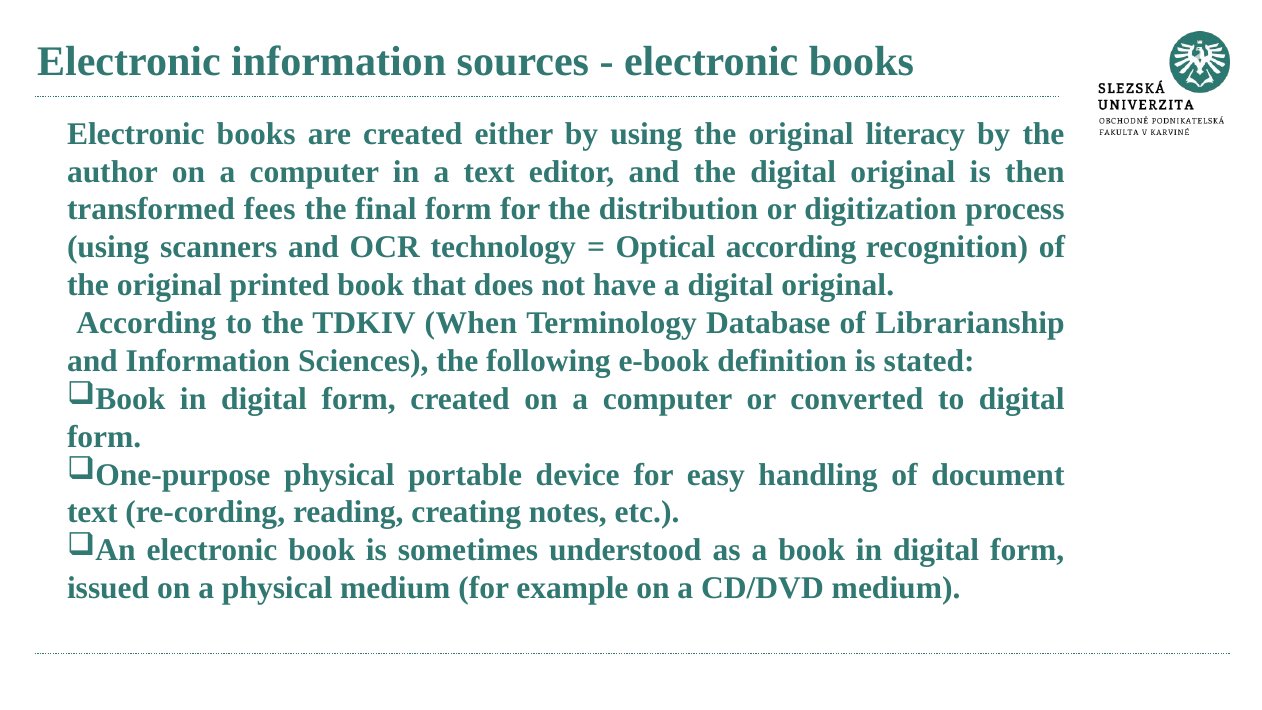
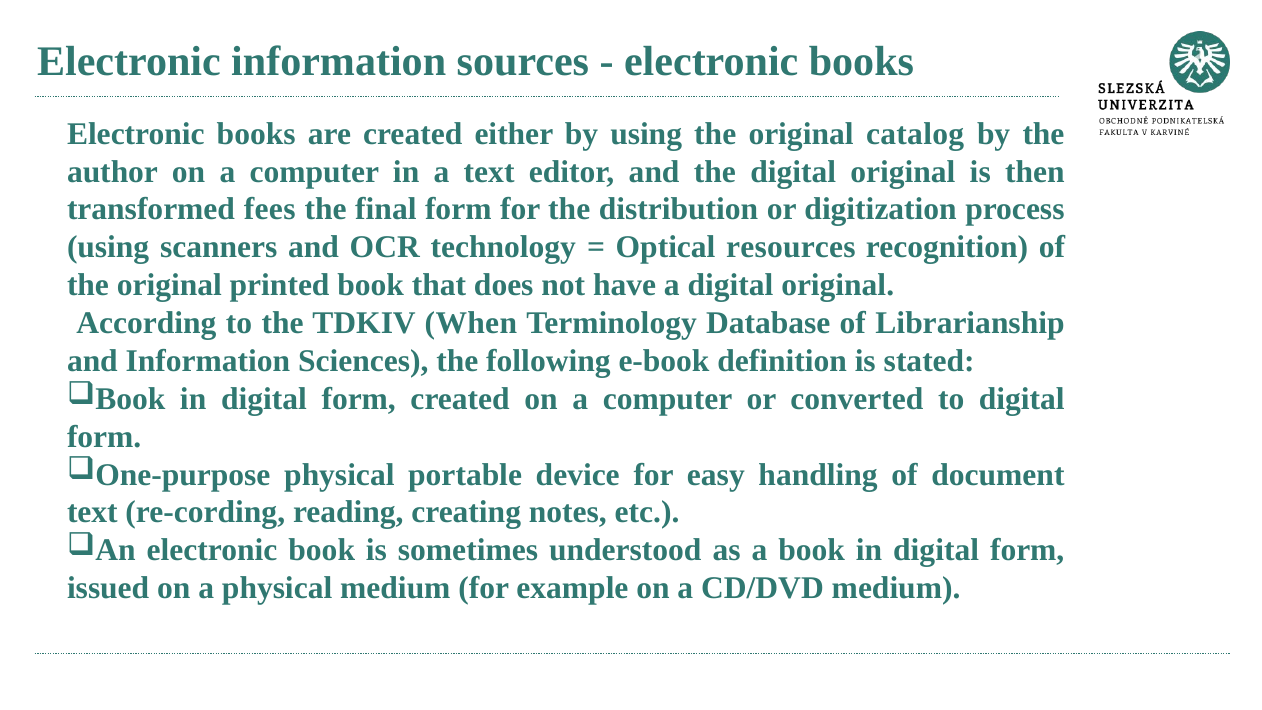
literacy: literacy -> catalog (915, 134)
Optical according: according -> resources (791, 247)
